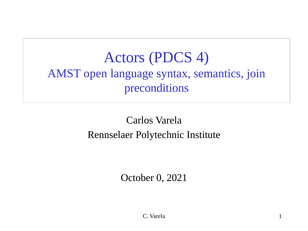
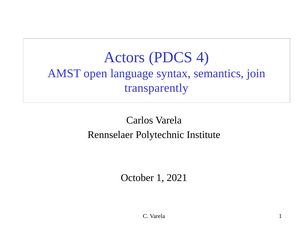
preconditions: preconditions -> transparently (156, 88)
October 0: 0 -> 1 (160, 178)
